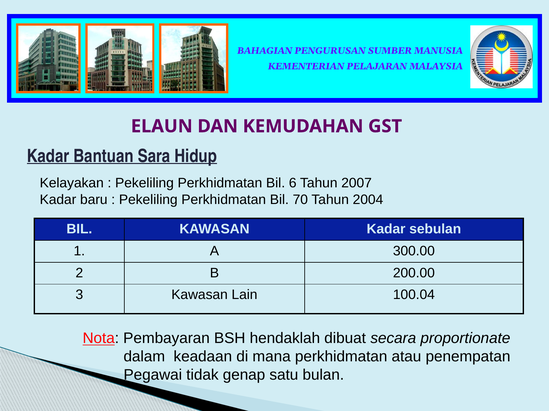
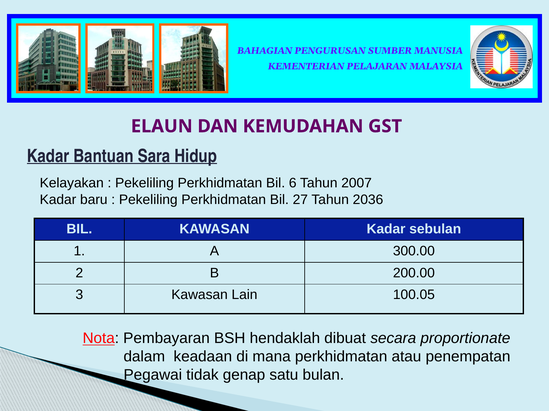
70: 70 -> 27 (300, 200)
2004: 2004 -> 2036 (368, 200)
100.04: 100.04 -> 100.05 (414, 295)
